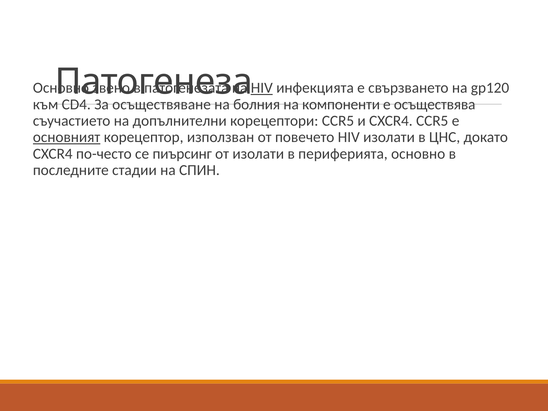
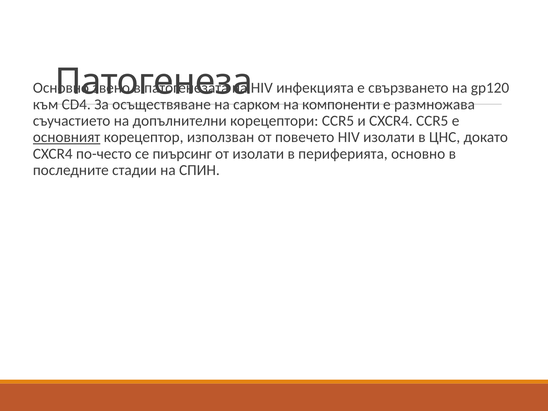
HIV underline: present -> none (262, 88)
болния: болния -> сарком (257, 104)
осъществява: осъществява -> размножава (435, 104)
